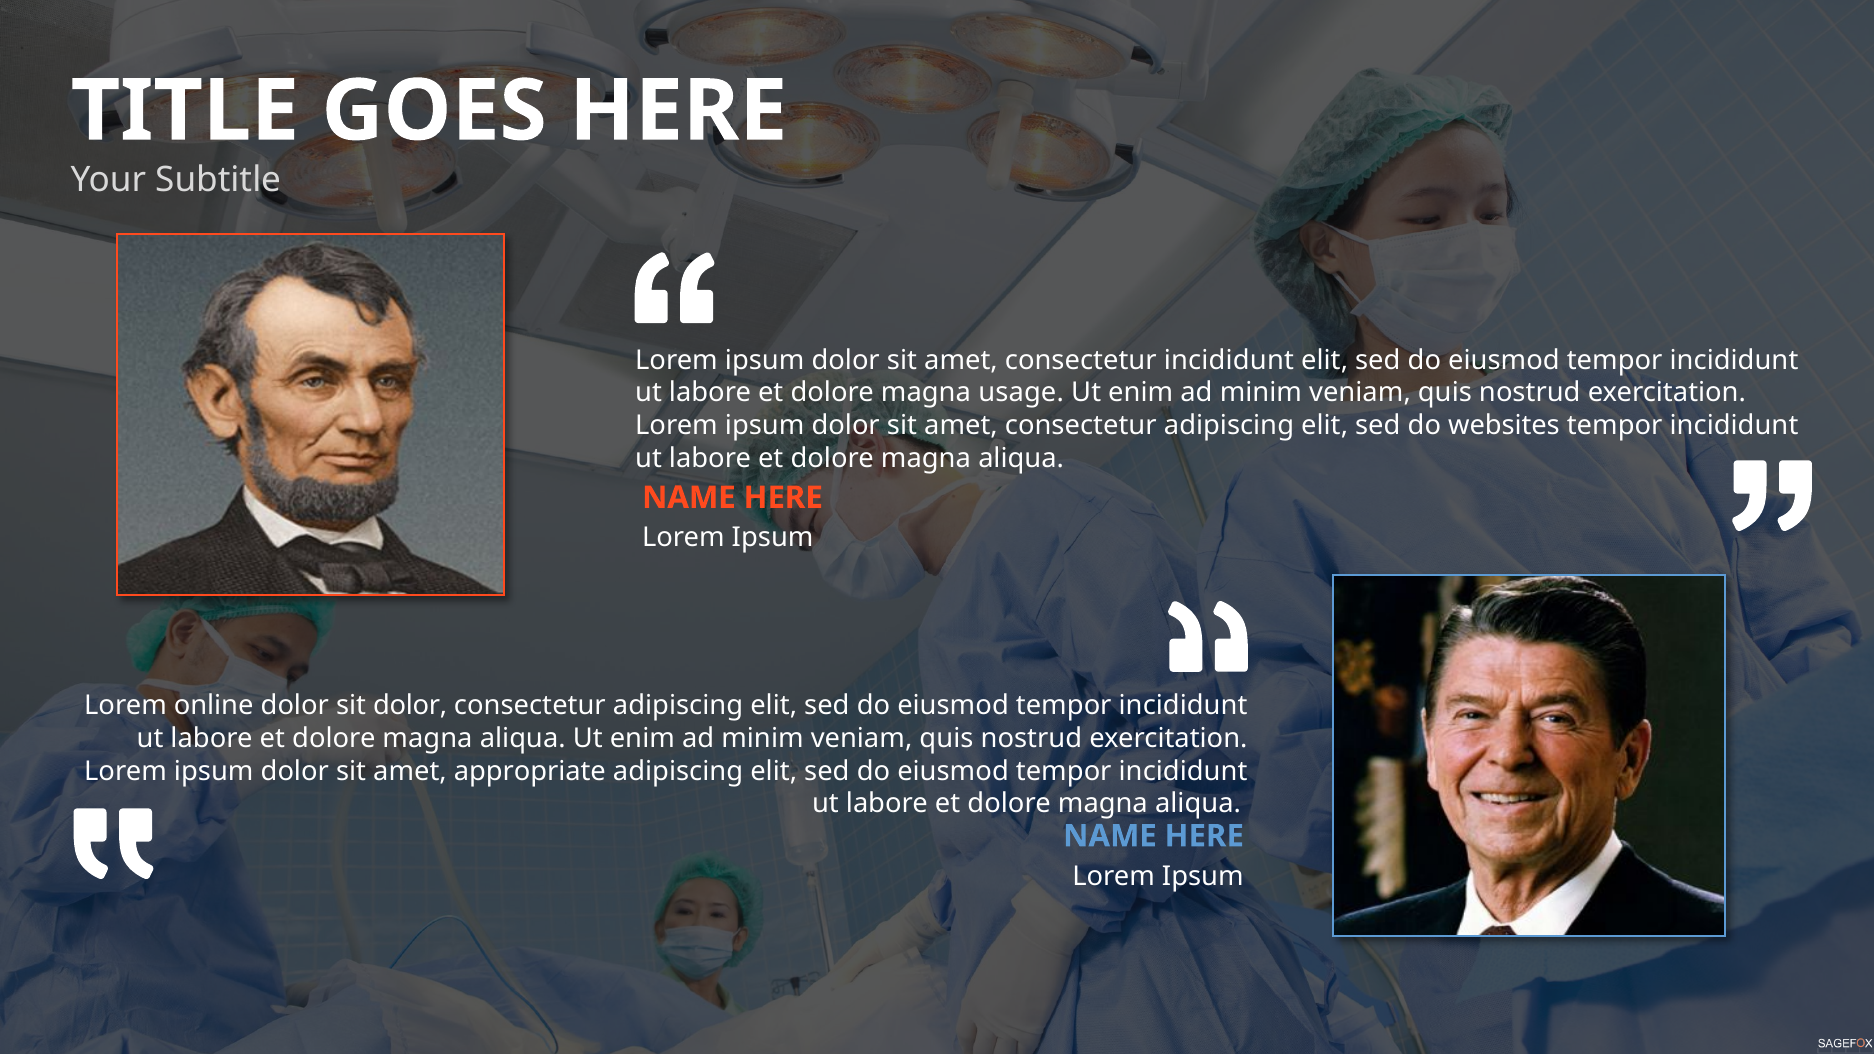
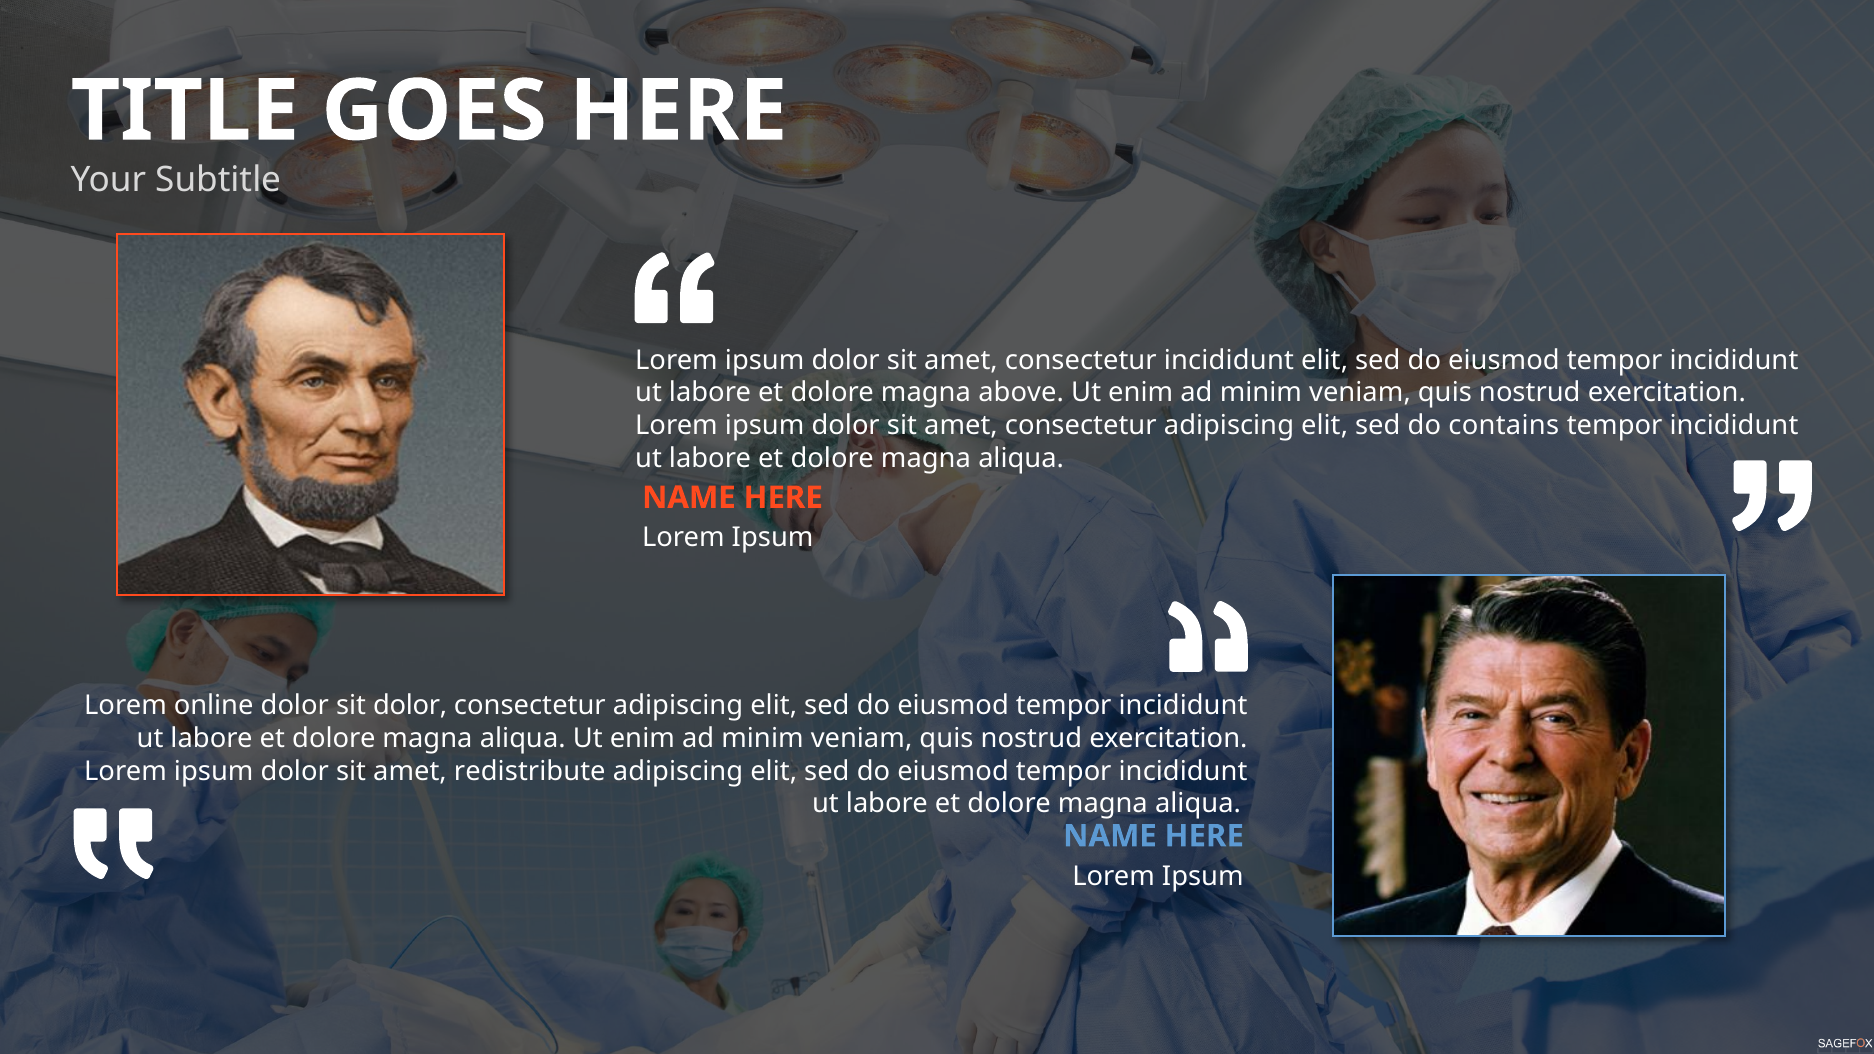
usage: usage -> above (1021, 393)
websites: websites -> contains (1504, 426)
appropriate: appropriate -> redistribute (530, 771)
